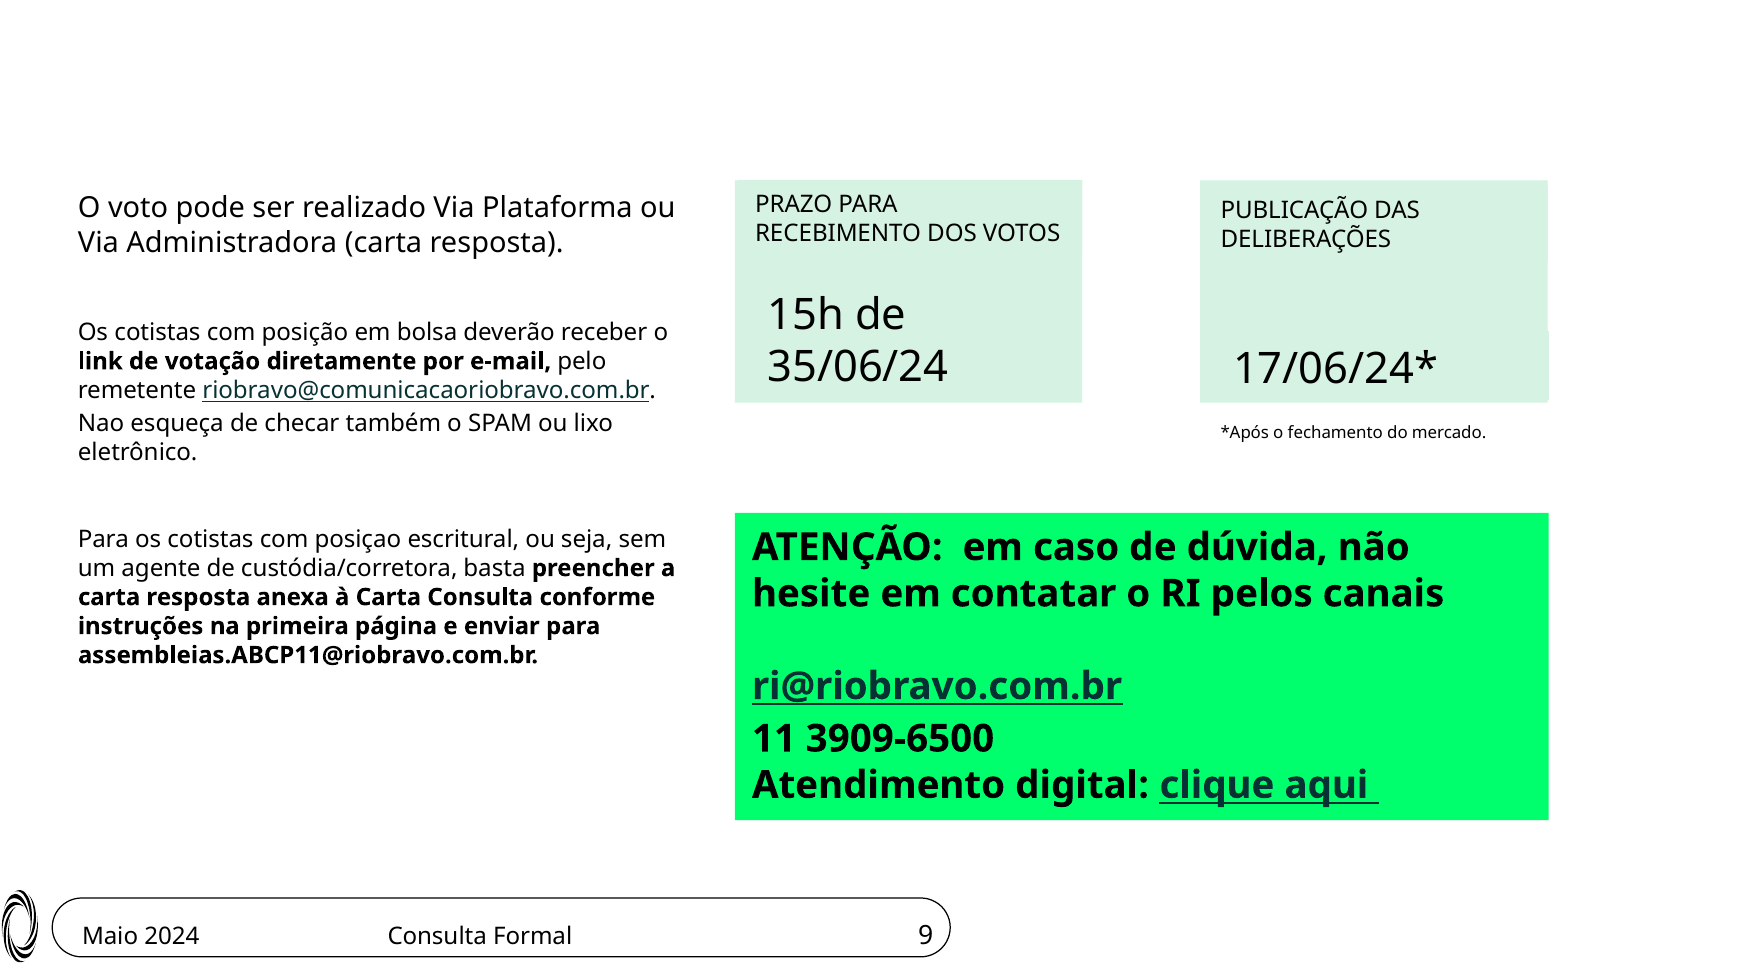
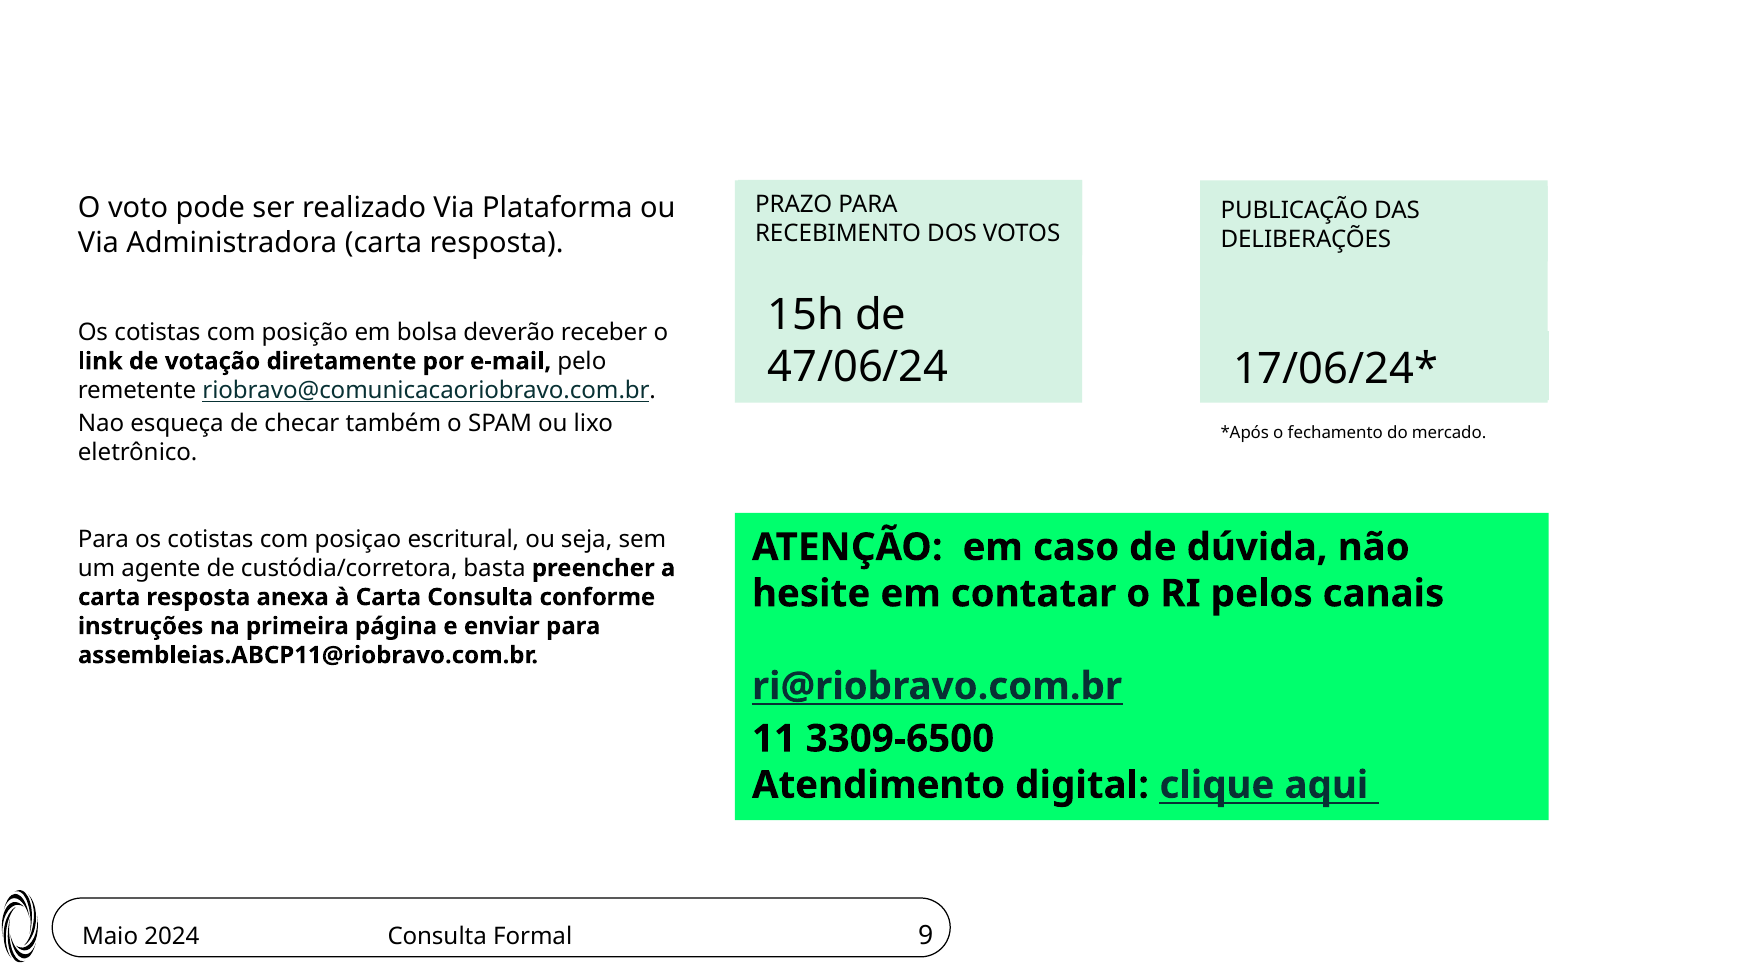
35/06/24: 35/06/24 -> 47/06/24 (858, 367)
3909-6500: 3909-6500 -> 3309-6500 (900, 739)
